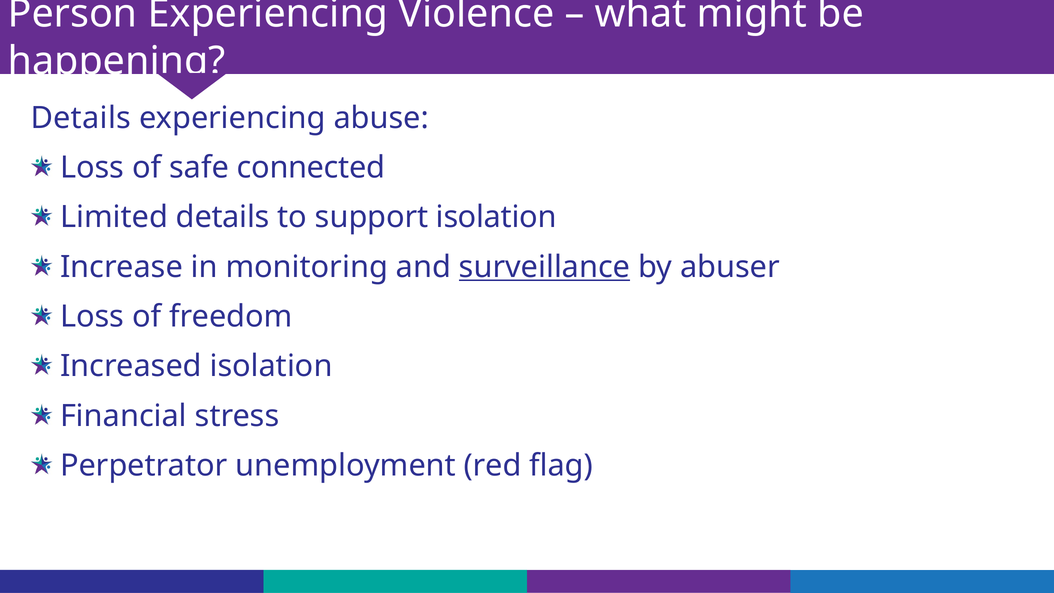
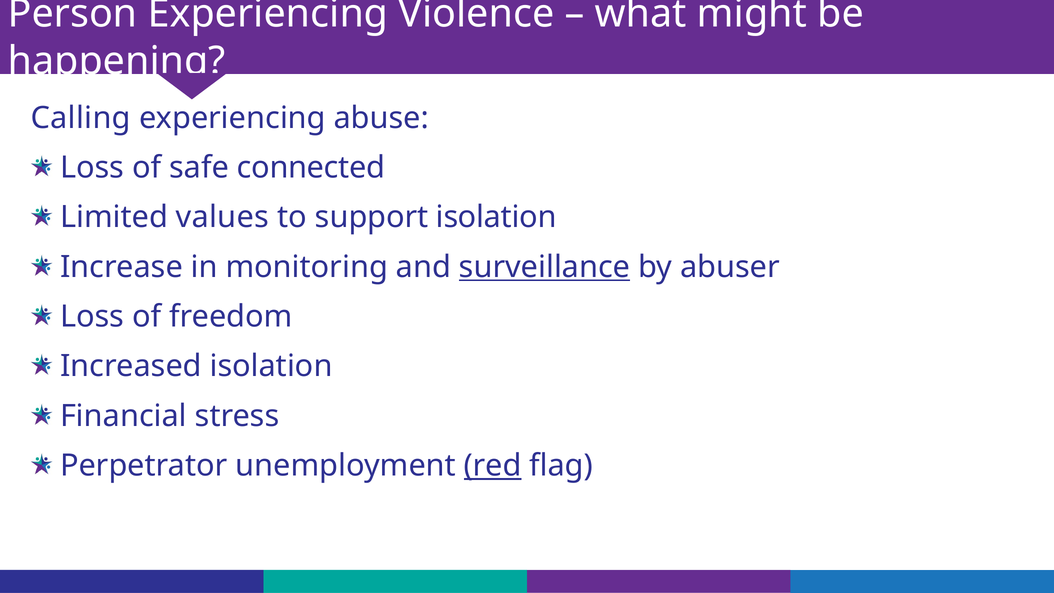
Details: Details -> Calling (81, 118)
Limited details: details -> values (222, 217)
red underline: none -> present (493, 466)
